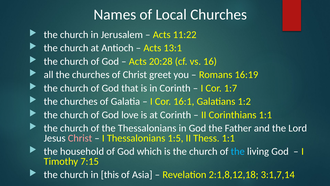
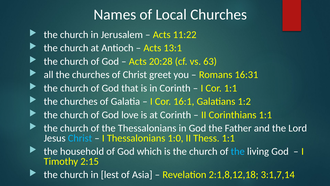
16: 16 -> 63 (210, 61)
16:19: 16:19 -> 16:31 (246, 75)
Cor 1:7: 1:7 -> 1:1 (231, 88)
Christ colour: pink -> light blue (80, 138)
1:5: 1:5 -> 1:0 (176, 138)
7:15: 7:15 -> 2:15 (90, 161)
this: this -> lest (110, 174)
